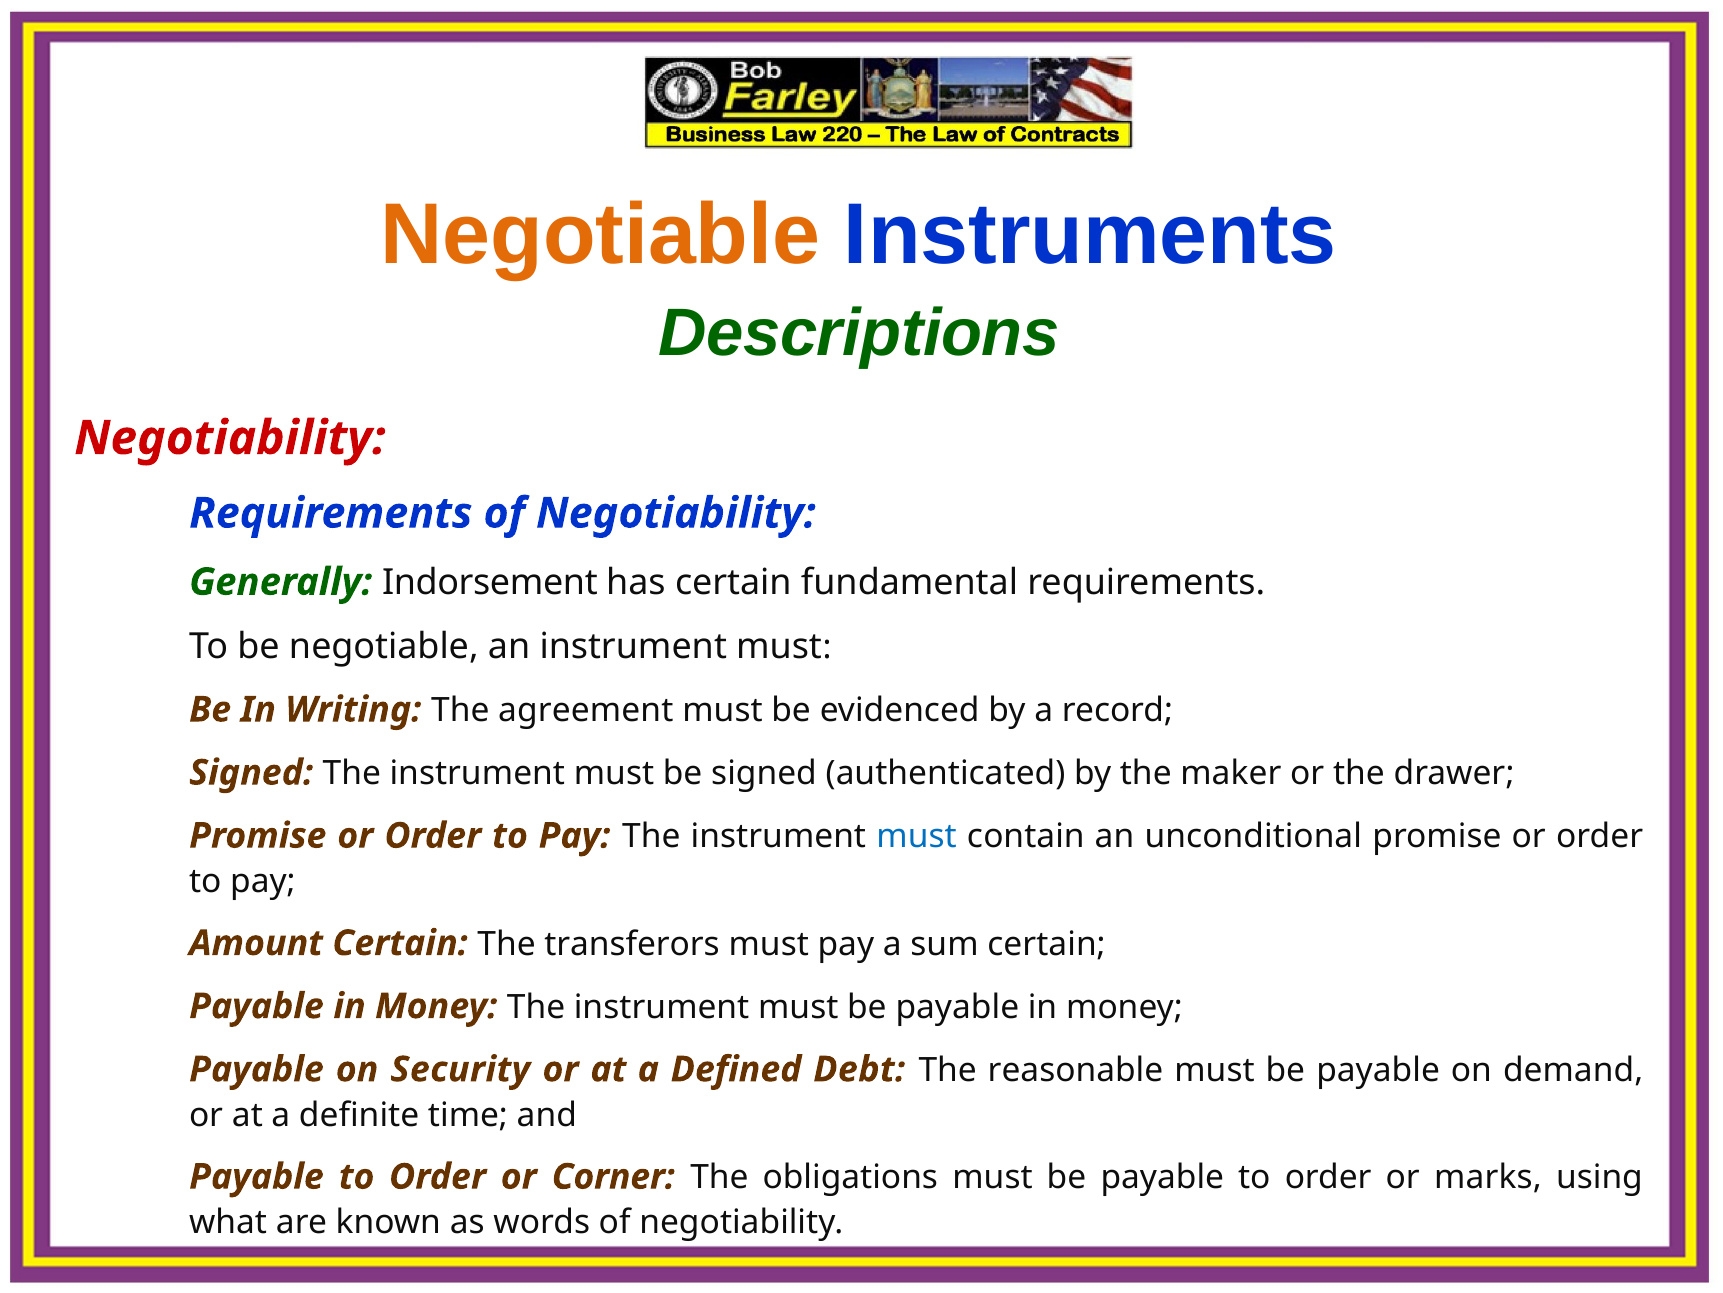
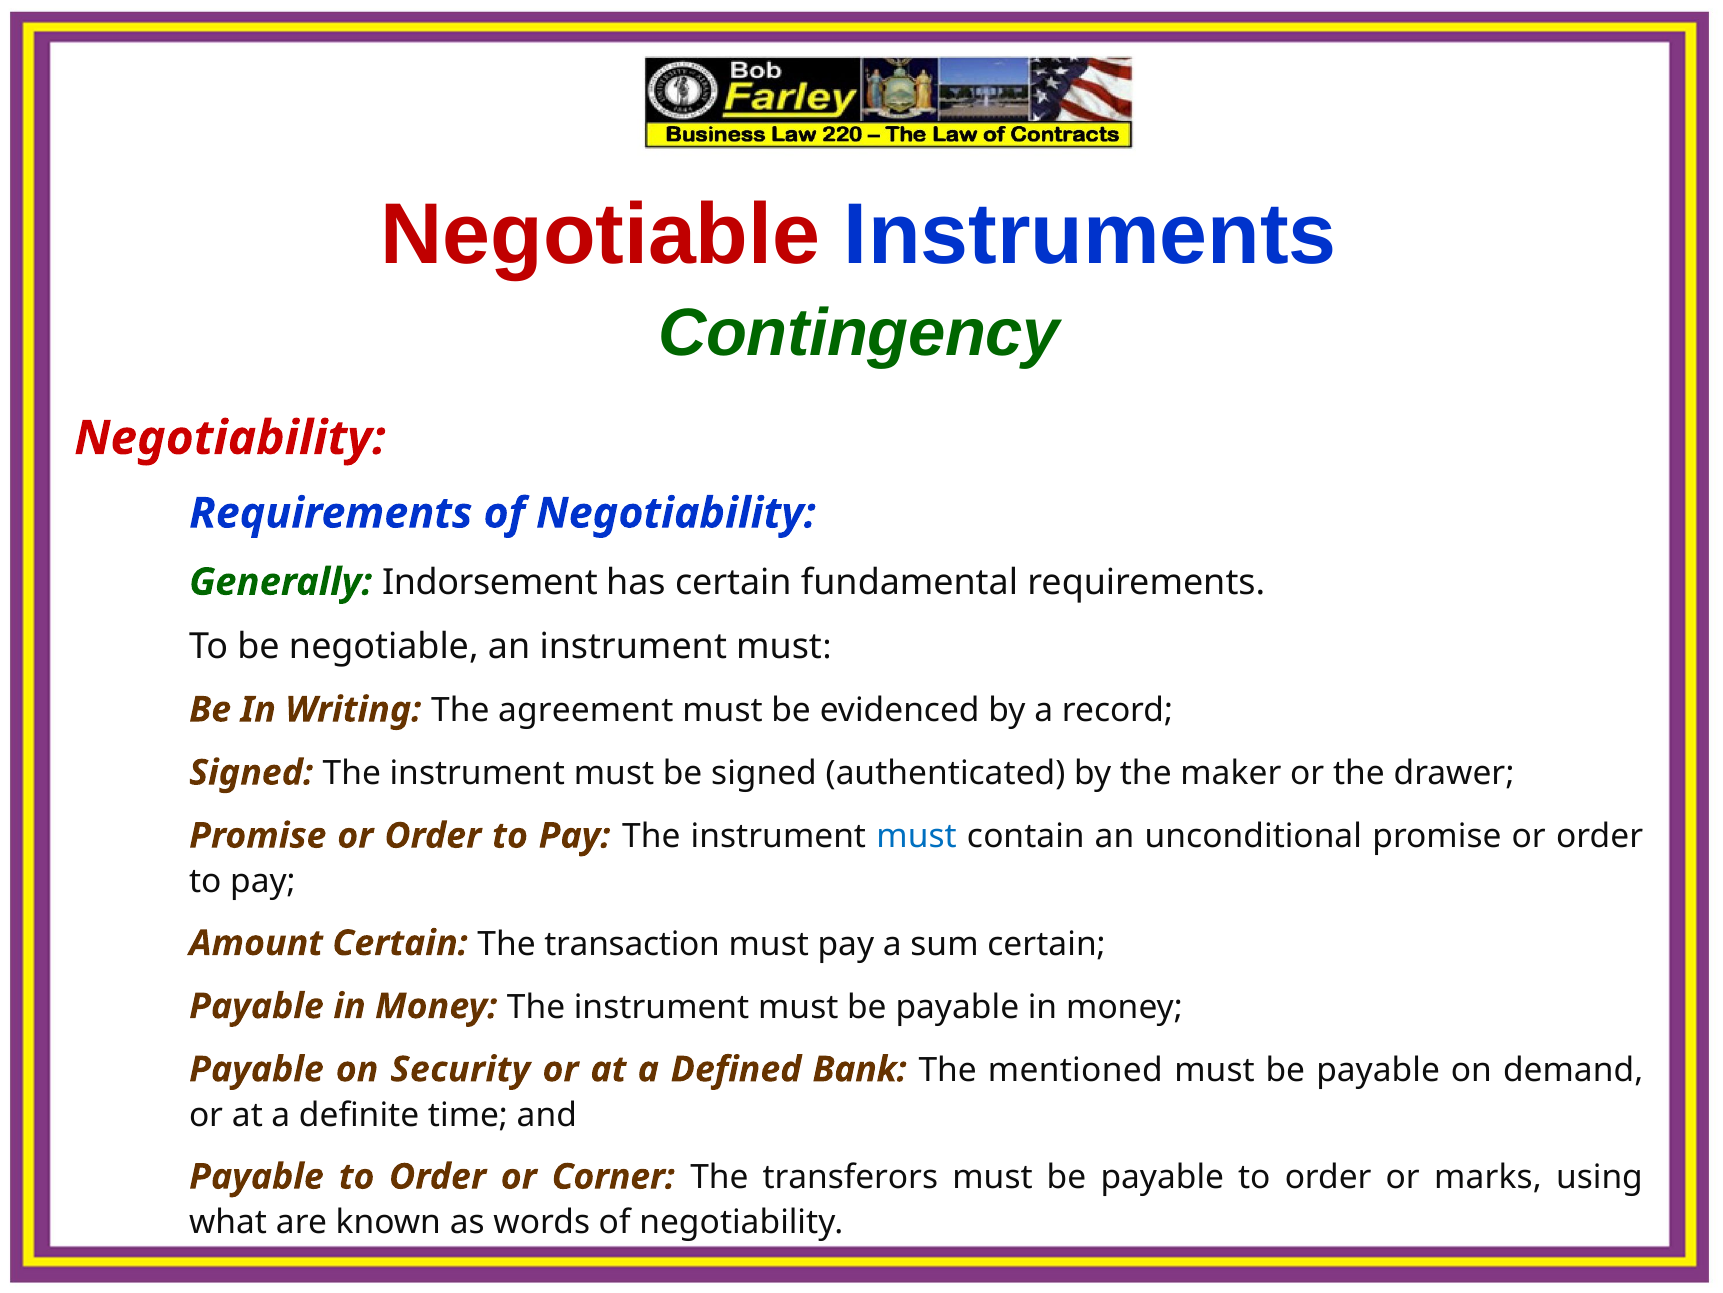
Negotiable colour: orange -> red (600, 234)
Descriptions: Descriptions -> Contingency (859, 333)
transferors: transferors -> transaction (632, 944)
Debt: Debt -> Bank (860, 1069)
reasonable: reasonable -> mentioned (1075, 1070)
obligations: obligations -> transferors (850, 1177)
